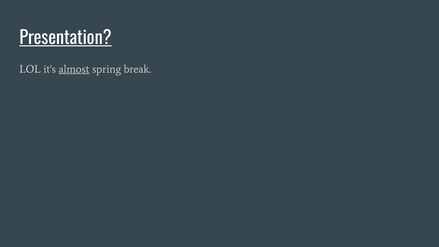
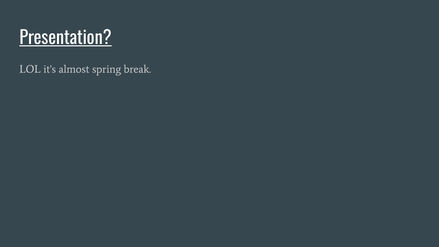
almost underline: present -> none (74, 69)
